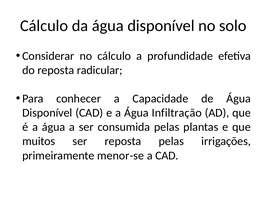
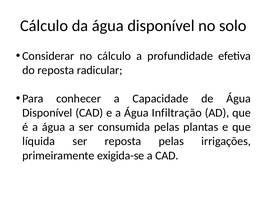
muitos: muitos -> líquida (39, 141)
menor-se: menor-se -> exigida-se (121, 156)
